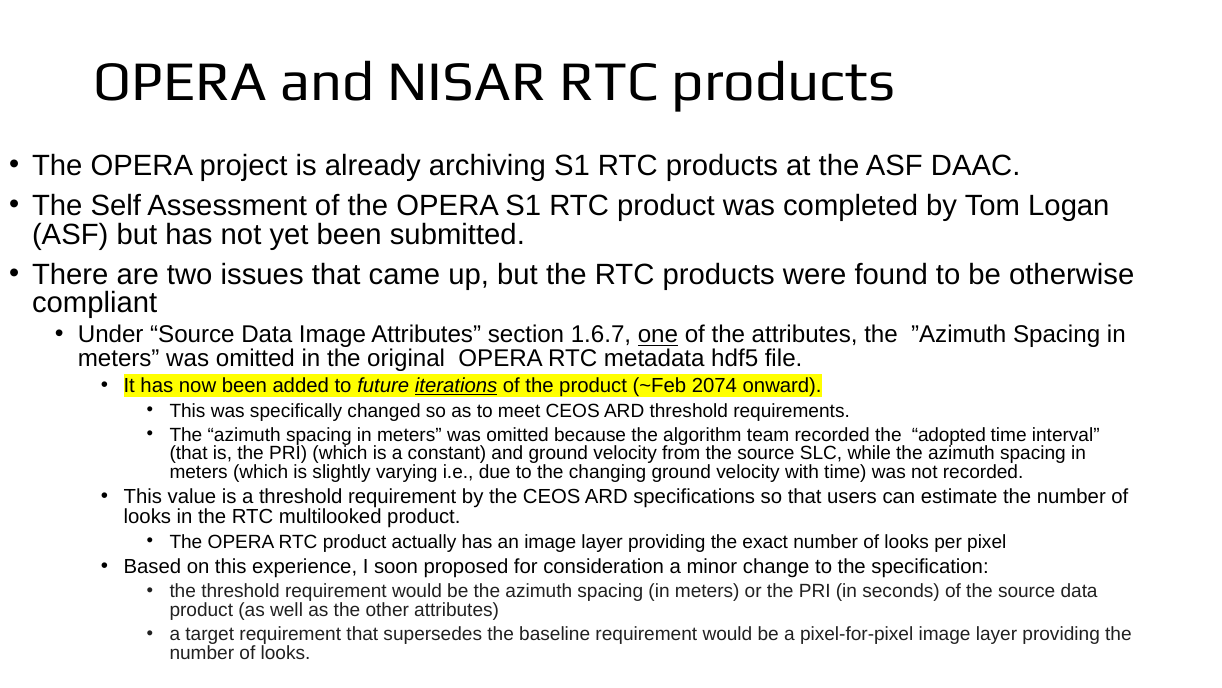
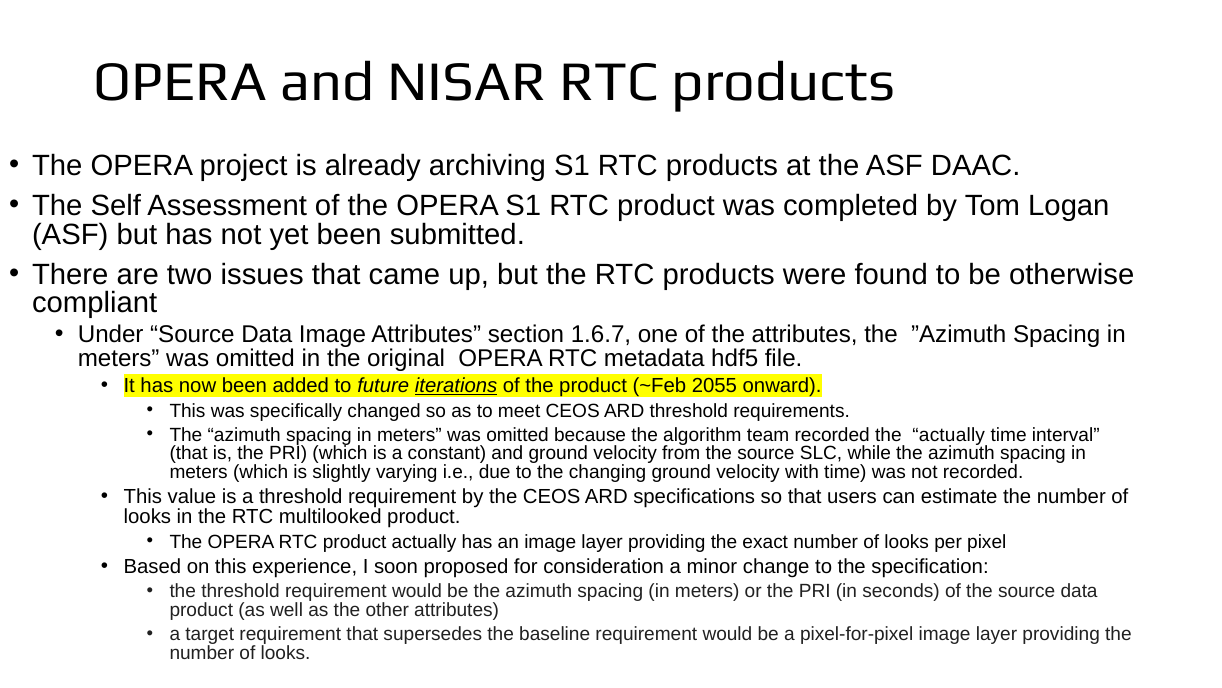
one underline: present -> none (658, 335)
2074: 2074 -> 2055 (714, 385)
the adopted: adopted -> actually (949, 435)
